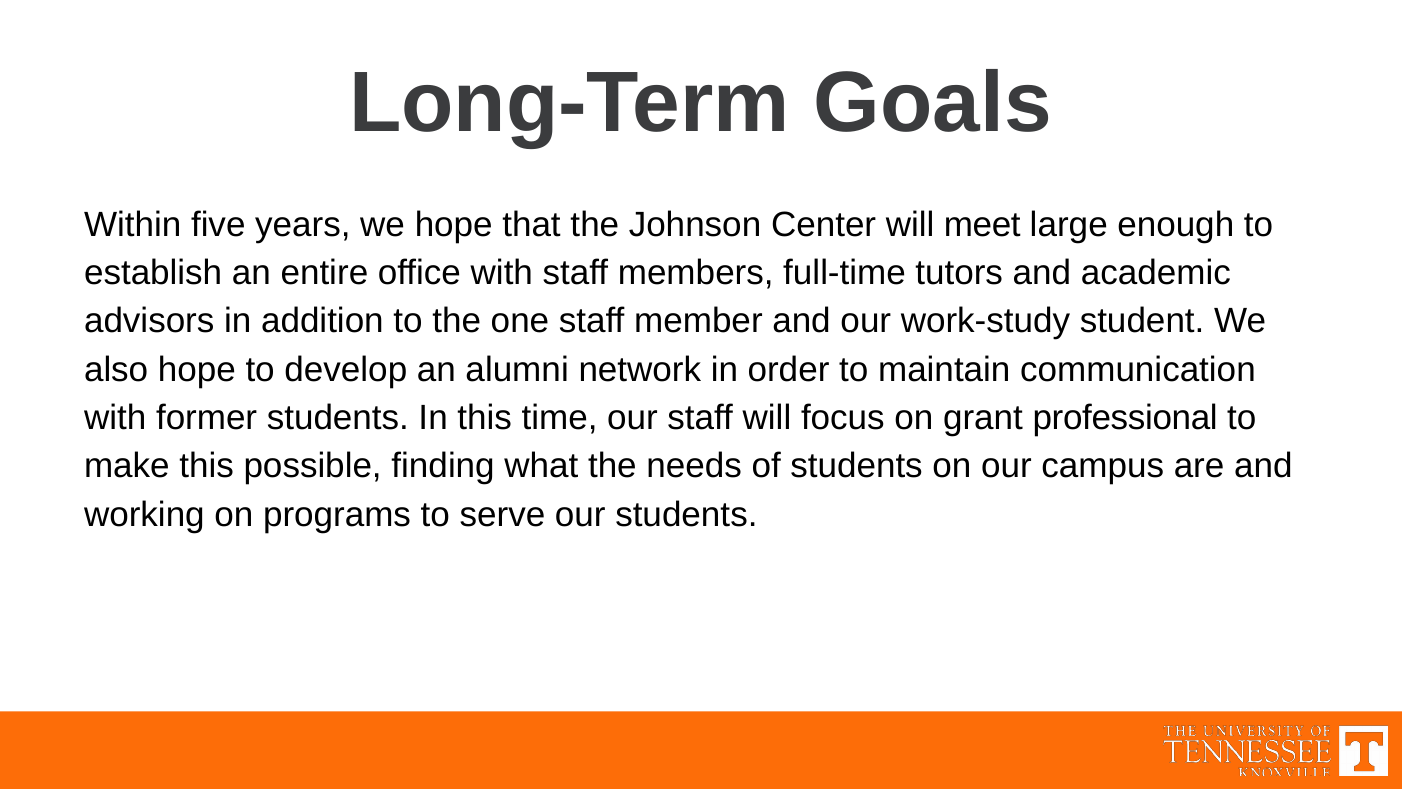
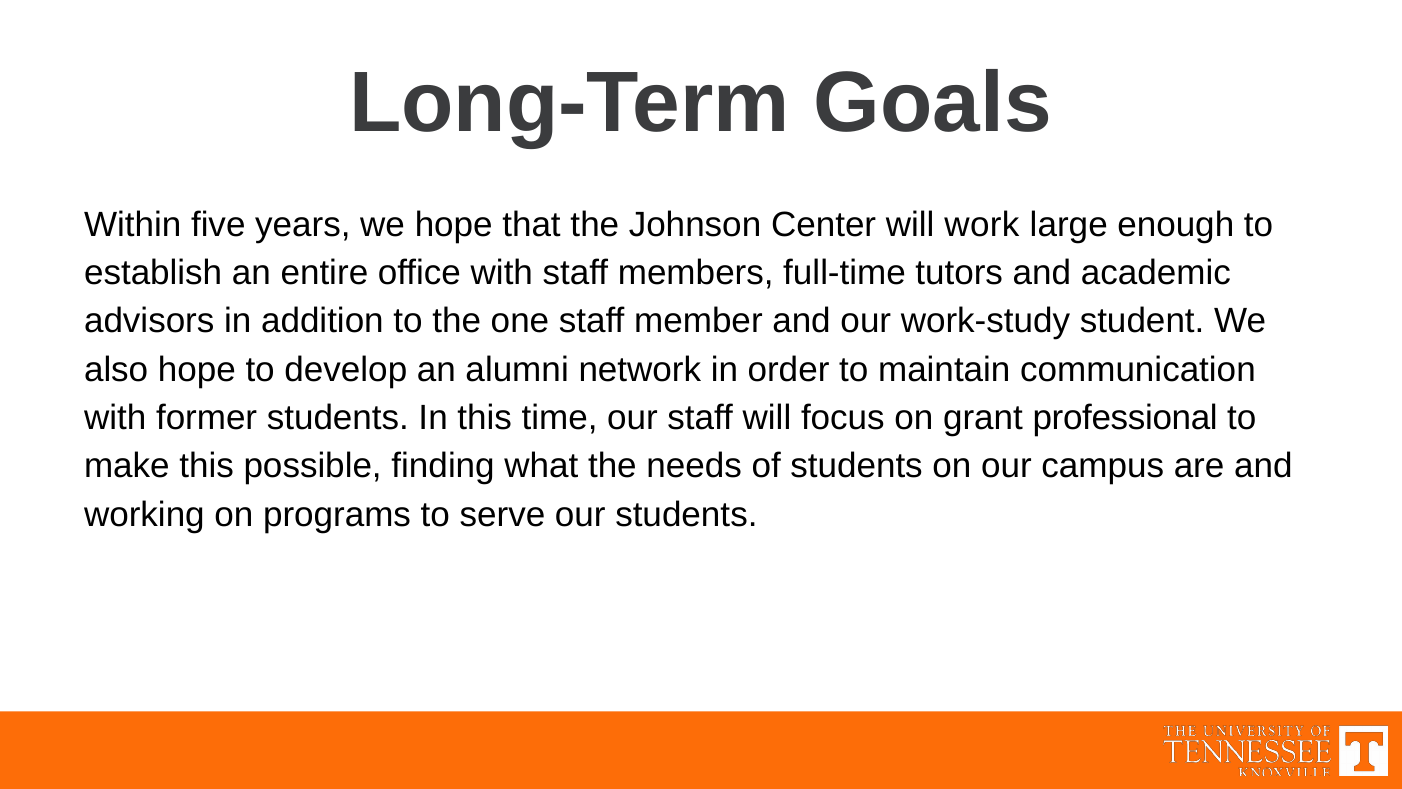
meet: meet -> work (982, 224)
